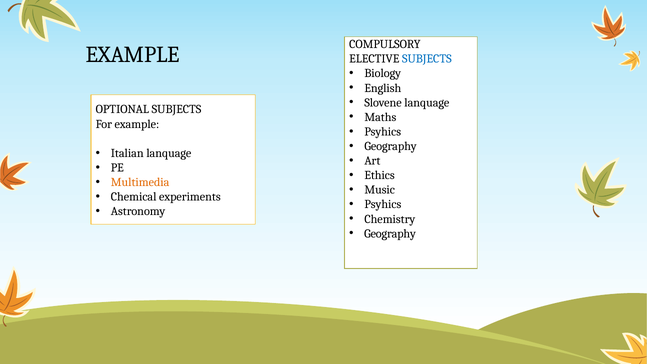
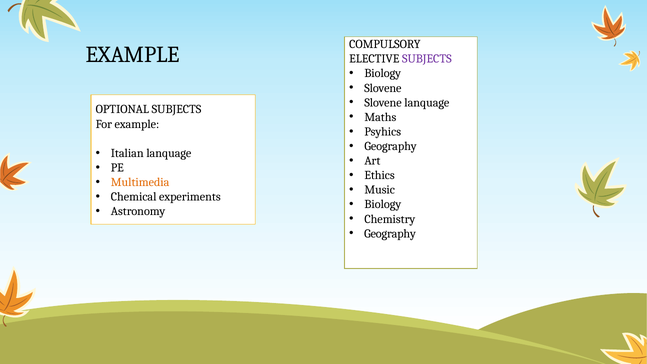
SUBJECTS colour: blue -> purple (427, 59)
English: English -> Slovene (383, 88)
Psyhics: Psyhics -> Biology (383, 204)
